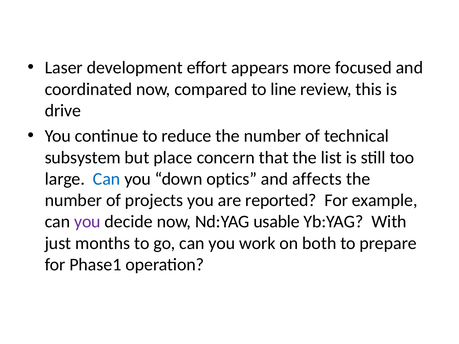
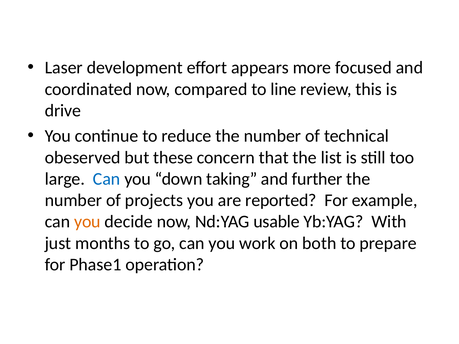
subsystem: subsystem -> obeserved (83, 158)
place: place -> these (173, 158)
optics: optics -> taking (232, 179)
affects: affects -> further (317, 179)
you colour: purple -> orange (87, 222)
